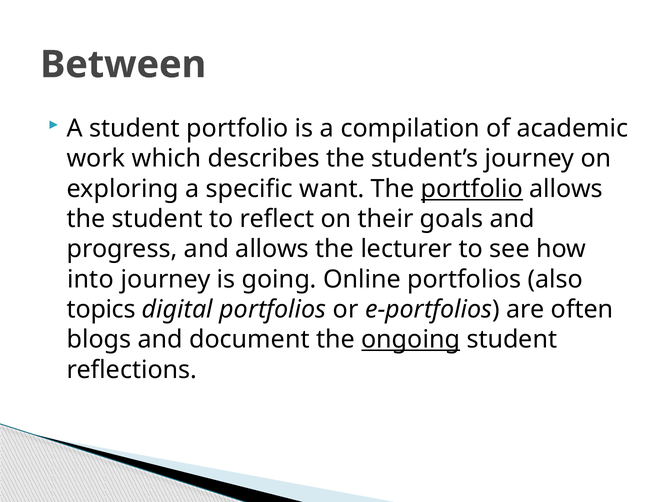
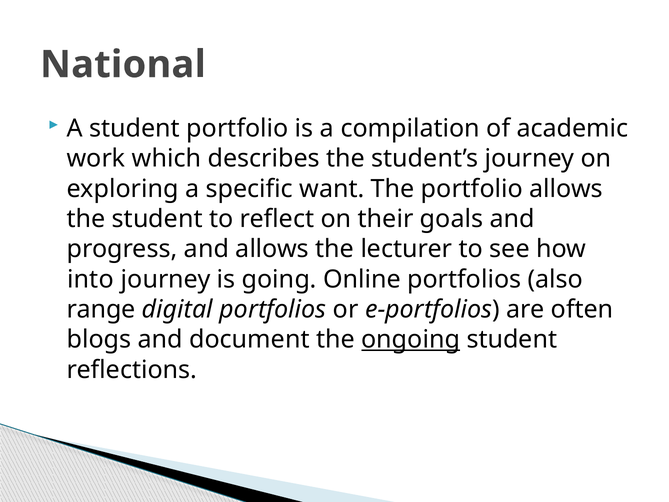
Between: Between -> National (123, 65)
portfolio underline: present -> none (472, 189)
topics: topics -> range (101, 309)
